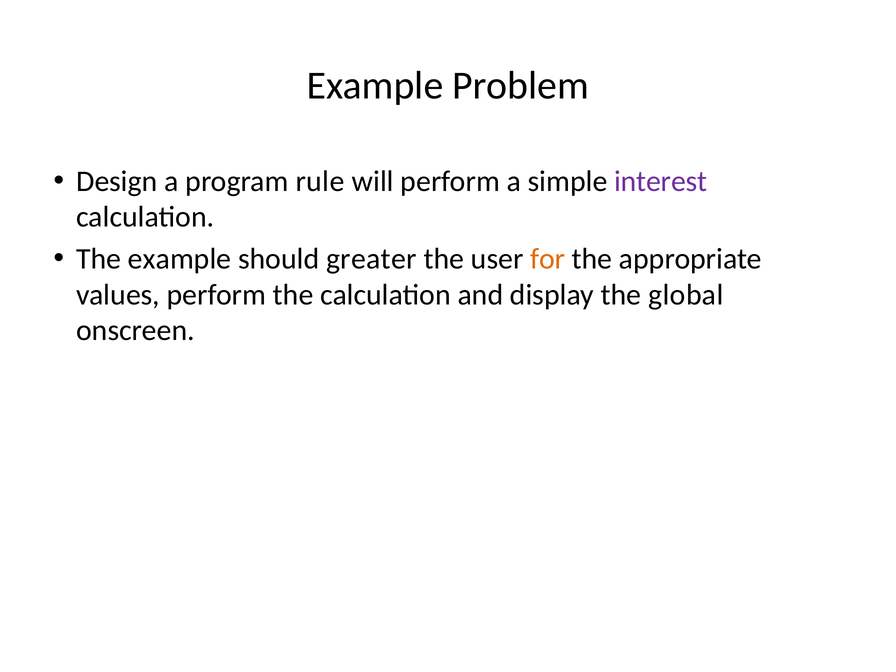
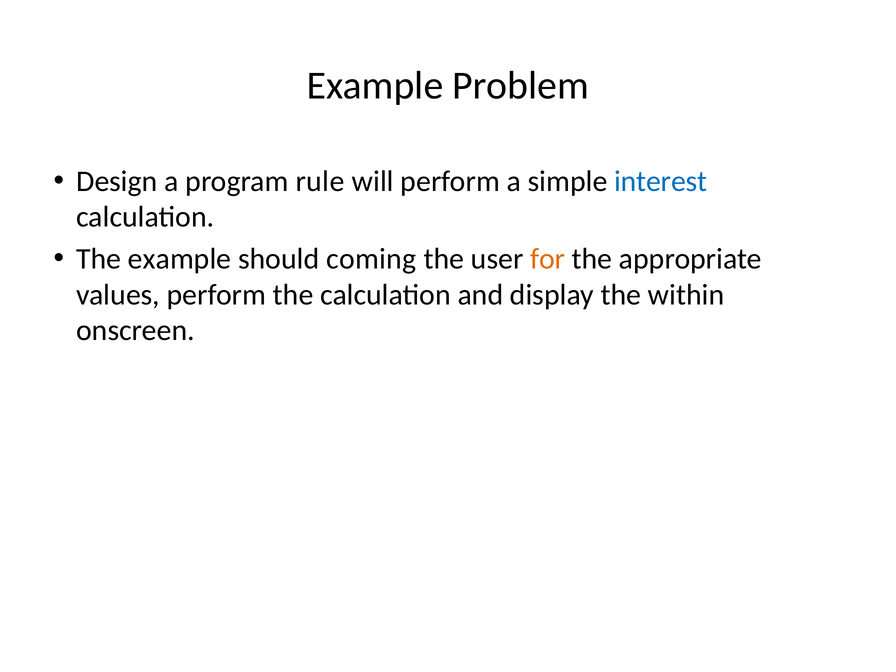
interest colour: purple -> blue (661, 181)
greater: greater -> coming (371, 259)
global: global -> within (686, 295)
